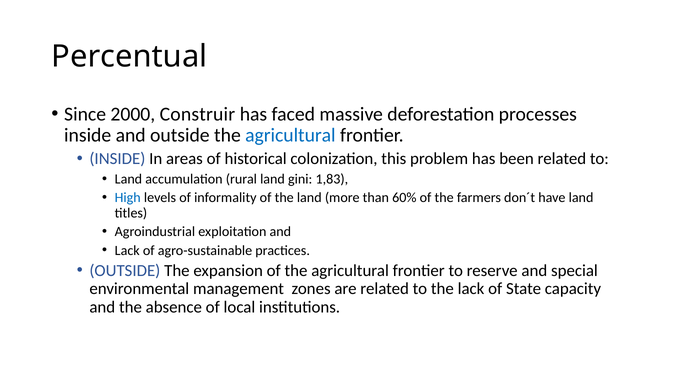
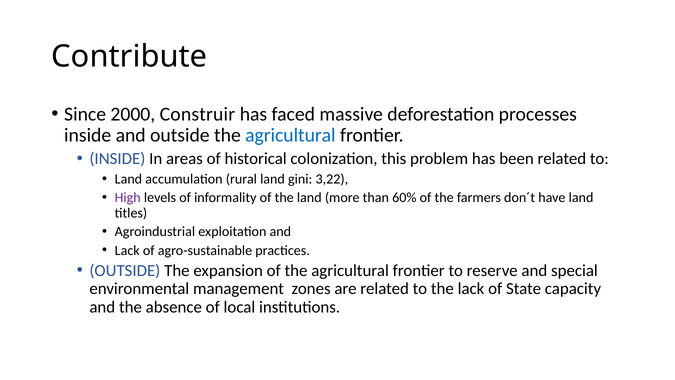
Percentual: Percentual -> Contribute (129, 57)
1,83: 1,83 -> 3,22 (332, 179)
High colour: blue -> purple (128, 198)
